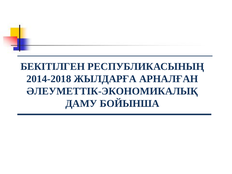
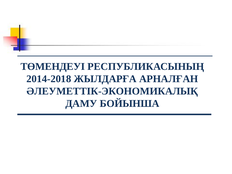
БЕКІТІЛГЕН: БЕКІТІЛГЕН -> ТӨМЕНДЕУІ (53, 66)
